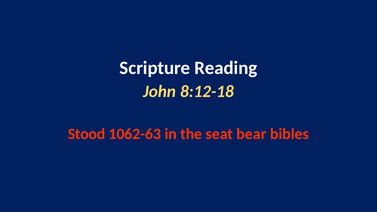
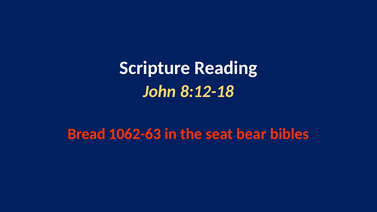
Stood: Stood -> Bread (87, 134)
